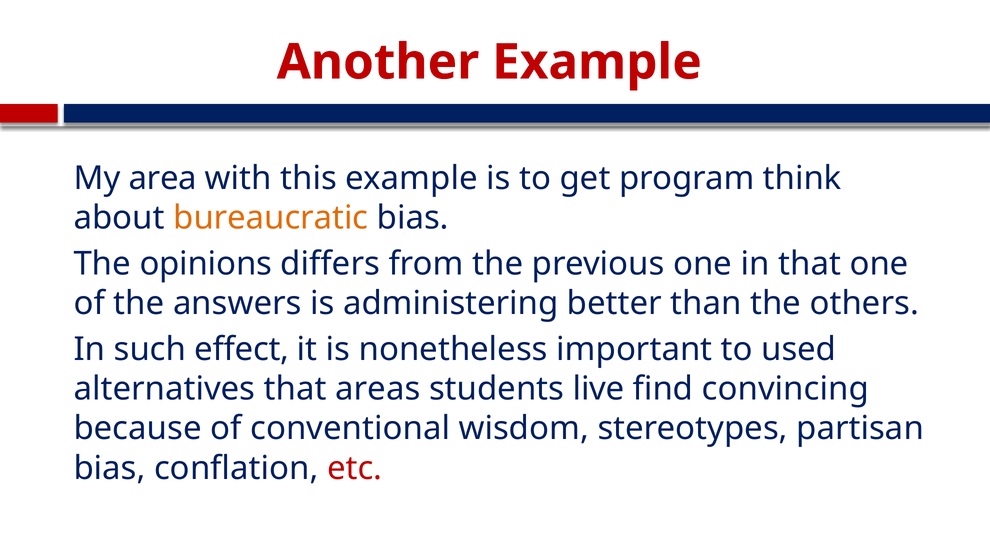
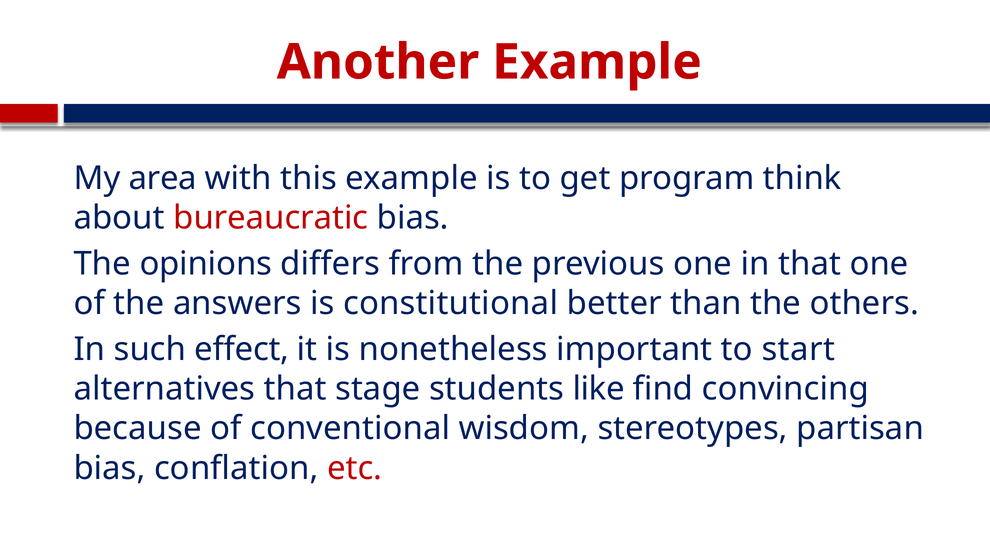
bureaucratic colour: orange -> red (271, 218)
administering: administering -> constitutional (451, 303)
used: used -> start (798, 349)
areas: areas -> stage (378, 389)
live: live -> like (599, 389)
